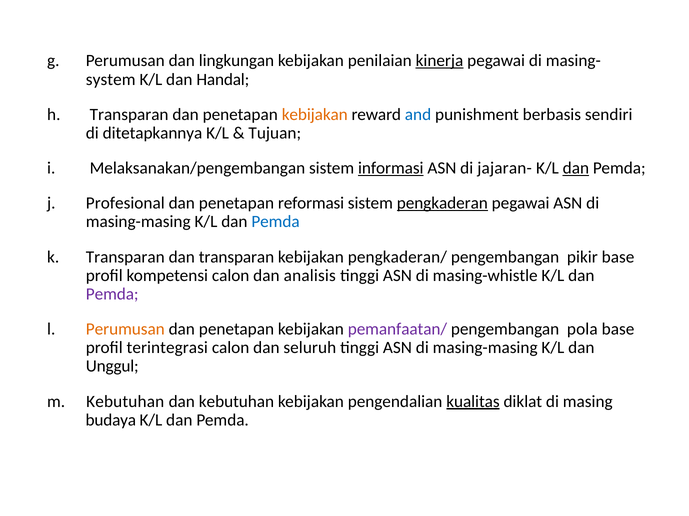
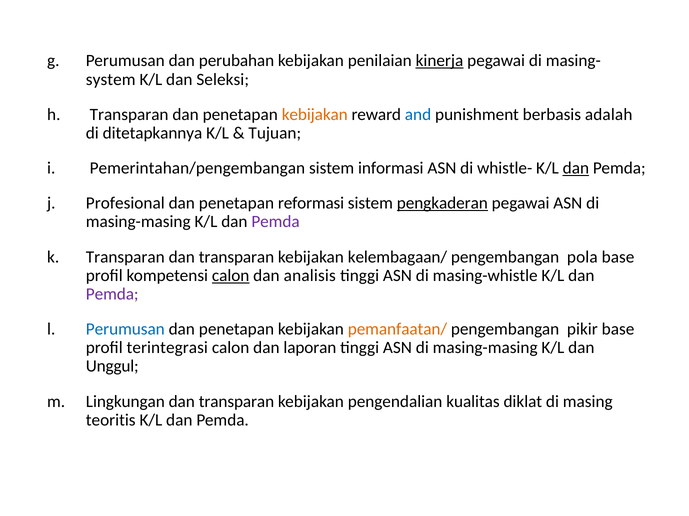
lingkungan: lingkungan -> perubahan (237, 61)
Handal: Handal -> Seleksi (223, 80)
sendiri: sendiri -> adalah (609, 115)
Melaksanakan/pengembangan: Melaksanakan/pengembangan -> Pemerintahan/pengembangan (197, 168)
informasi underline: present -> none (391, 168)
jajaran-: jajaran- -> whistle- (505, 168)
Pemda colour: blue -> purple (276, 222)
pengkaderan/: pengkaderan/ -> kelembagaan/ (397, 257)
pikir: pikir -> pola (582, 257)
calon underline: none -> present (231, 276)
Perumusan colour: orange -> blue (125, 330)
pemanfaatan/ colour: purple -> orange (397, 330)
pola: pola -> pikir (582, 330)
seluruh: seluruh -> laporan (310, 348)
Kebutuhan: Kebutuhan -> Lingkungan (125, 402)
kebutuhan: kebutuhan -> transparan (237, 402)
kualitas underline: present -> none (473, 402)
budaya: budaya -> teoritis (111, 421)
